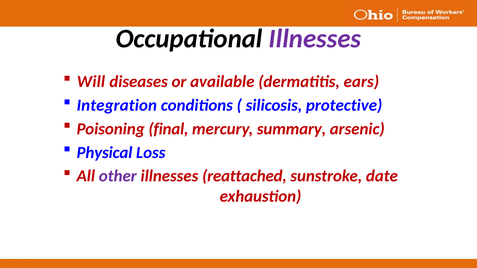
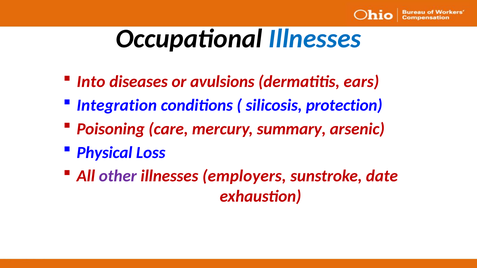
Illnesses colour: purple -> blue (315, 39)
Will: Will -> Into (91, 82)
available: available -> avulsions (222, 82)
protective: protective -> protection (344, 105)
final: final -> care (168, 129)
reattached: reattached -> employers (244, 176)
